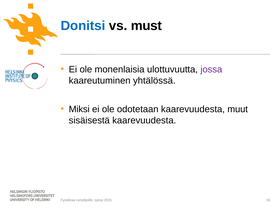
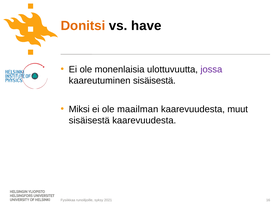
Donitsi colour: blue -> orange (83, 26)
must: must -> have (146, 26)
kaareutuminen yhtälössä: yhtälössä -> sisäisestä (154, 81)
odotetaan: odotetaan -> maailman (138, 109)
